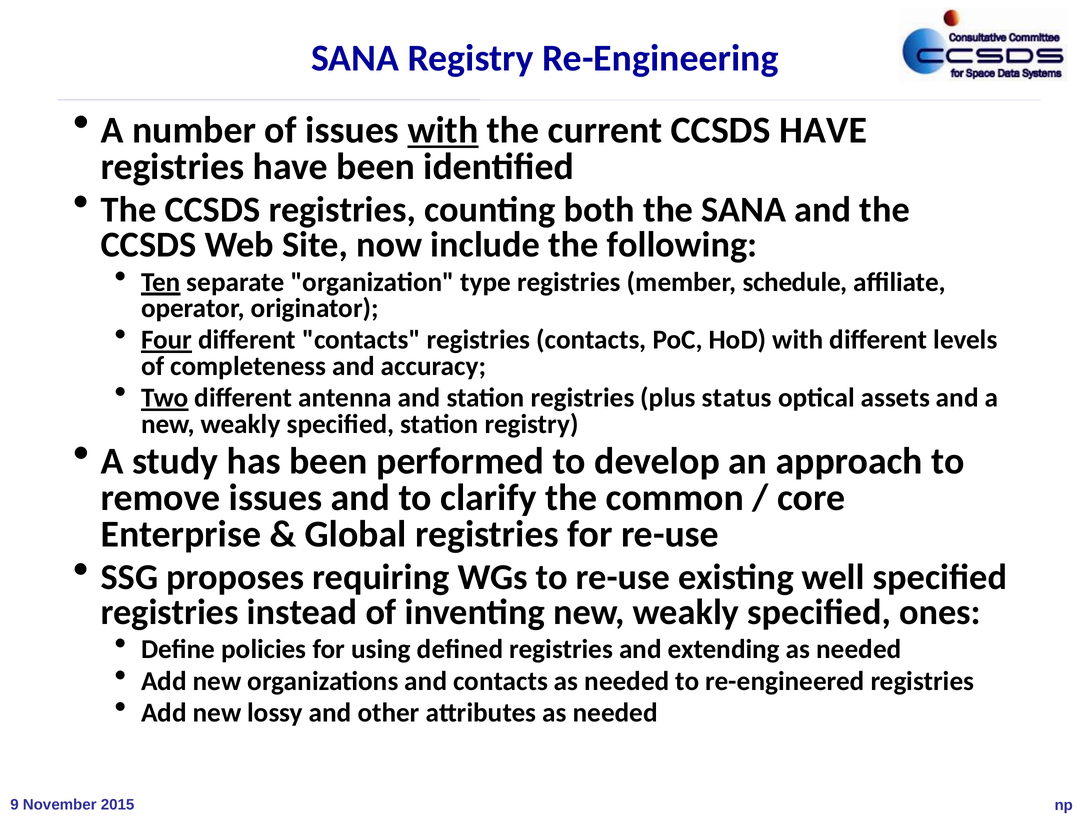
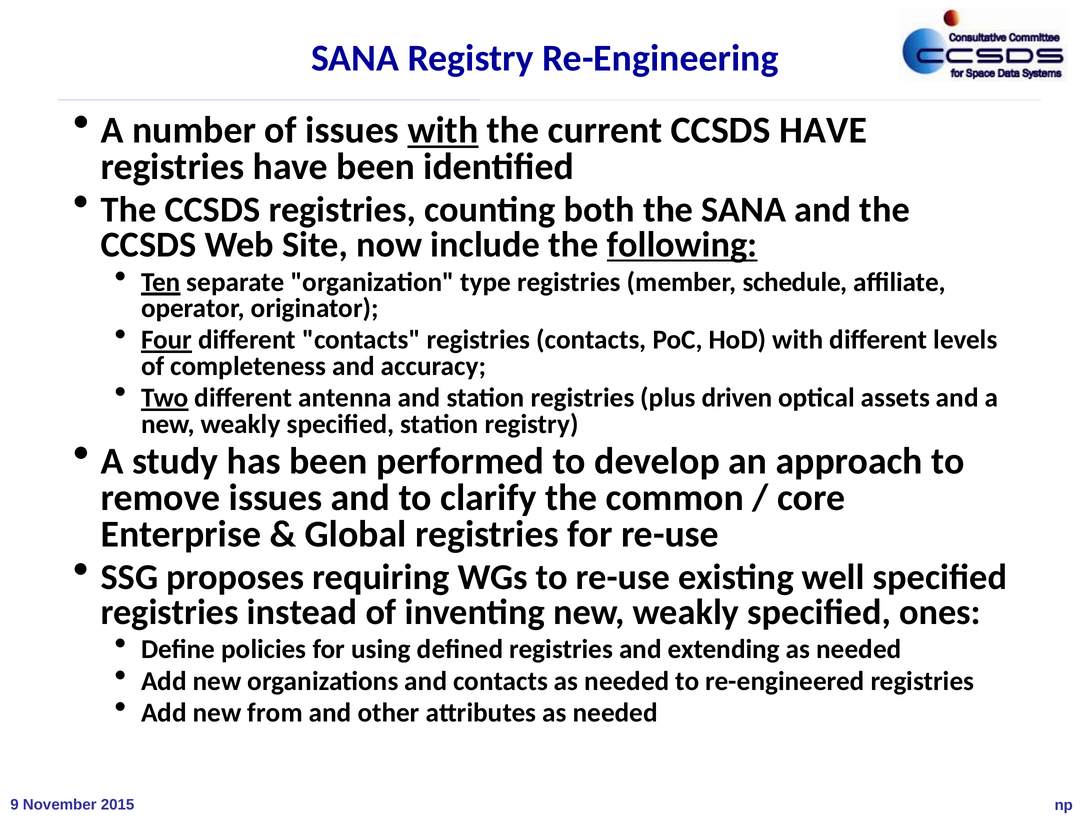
following underline: none -> present (682, 245)
status: status -> driven (737, 398)
lossy: lossy -> from (275, 712)
